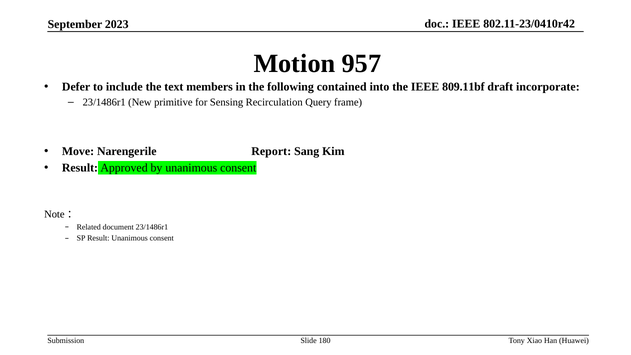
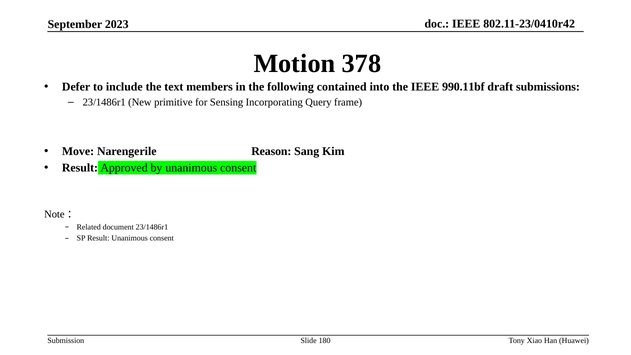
957: 957 -> 378 (362, 63)
809.11bf: 809.11bf -> 990.11bf (463, 87)
incorporate: incorporate -> submissions (548, 87)
Recirculation: Recirculation -> Incorporating (274, 102)
Report: Report -> Reason (271, 151)
